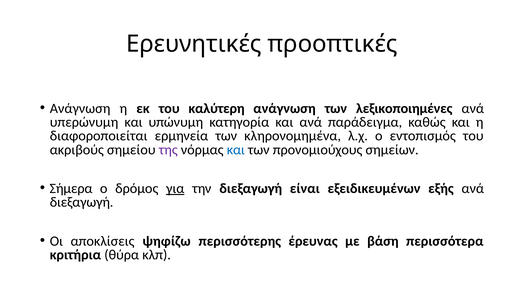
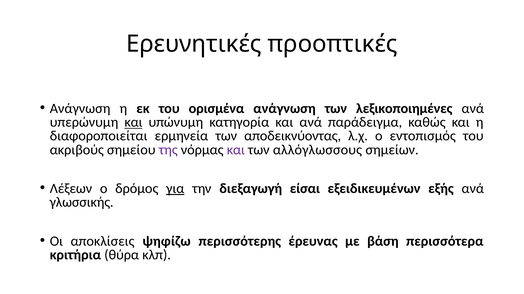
καλύτερη: καλύτερη -> ορισμένα (217, 109)
και underline: none -> present (133, 122)
κληρονομημένα: κληρονομημένα -> αποδεικνύοντας (293, 136)
και colour: blue -> purple (236, 150)
προνομιούχους: προνομιούχους -> αλλόγλωσσους (317, 150)
Σήμερα: Σήμερα -> Λέξεων (71, 189)
είναι: είναι -> είσαι (305, 189)
διεξαγωγή: διεξαγωγή -> γλωσσικής (82, 203)
